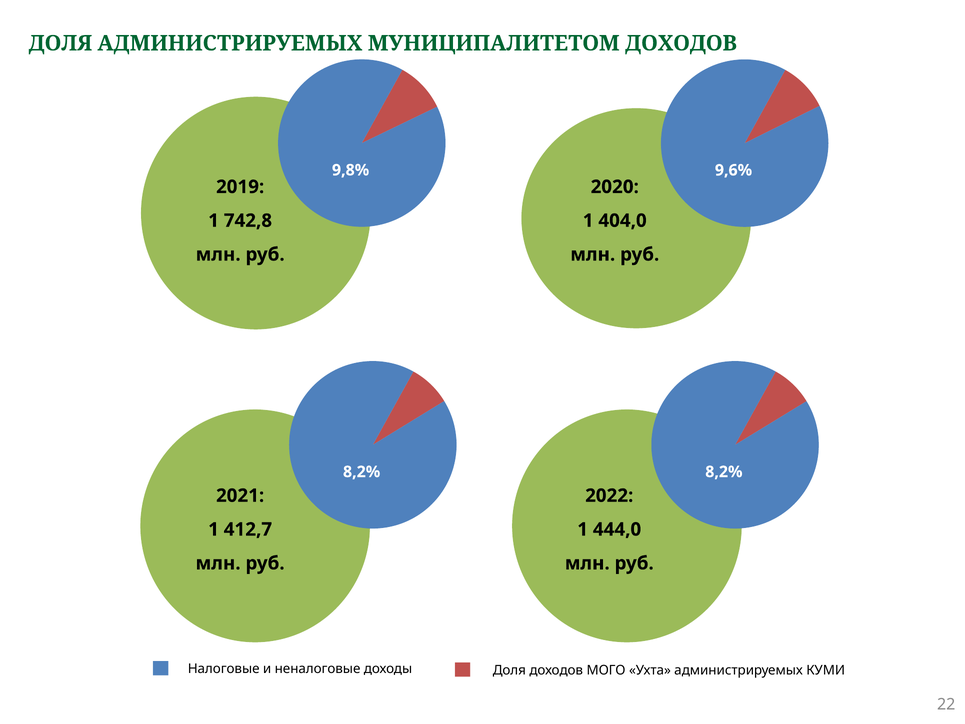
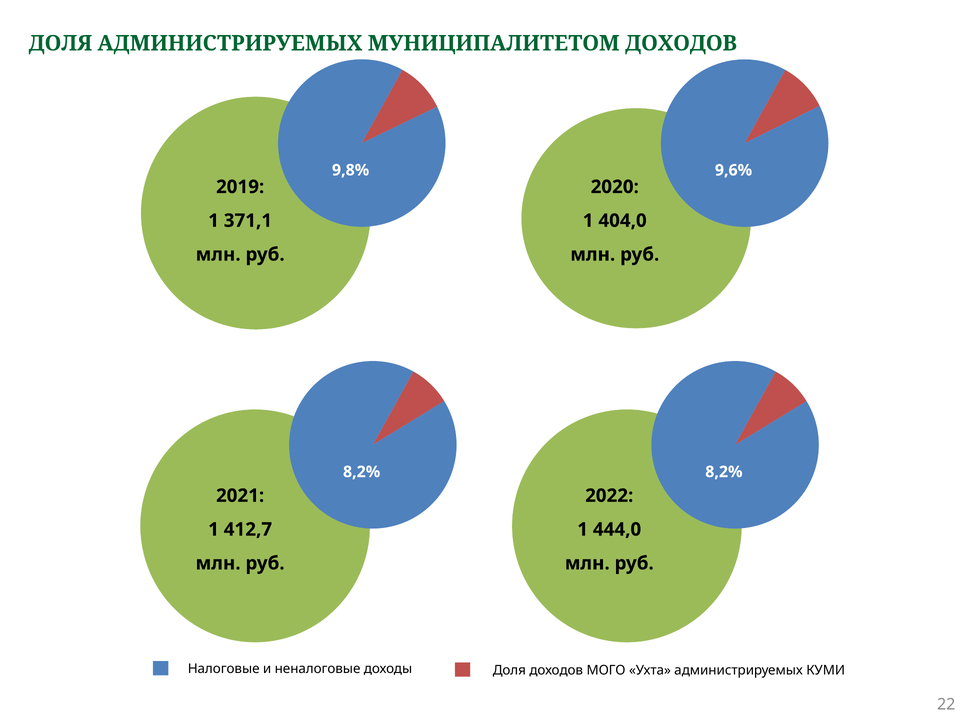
742,8: 742,8 -> 371,1 (248, 221)
